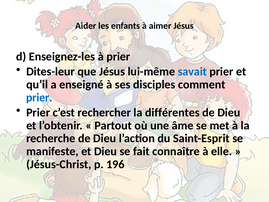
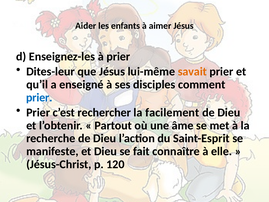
savait colour: blue -> orange (192, 72)
différentes: différentes -> facilement (172, 112)
196: 196 -> 120 (115, 164)
